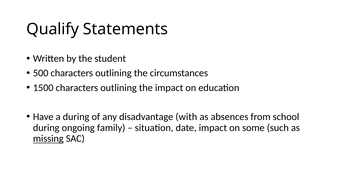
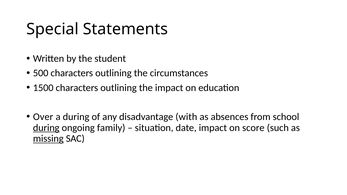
Qualify: Qualify -> Special (53, 29)
Have: Have -> Over (43, 117)
during underline: none -> present (46, 128)
some: some -> score (253, 128)
